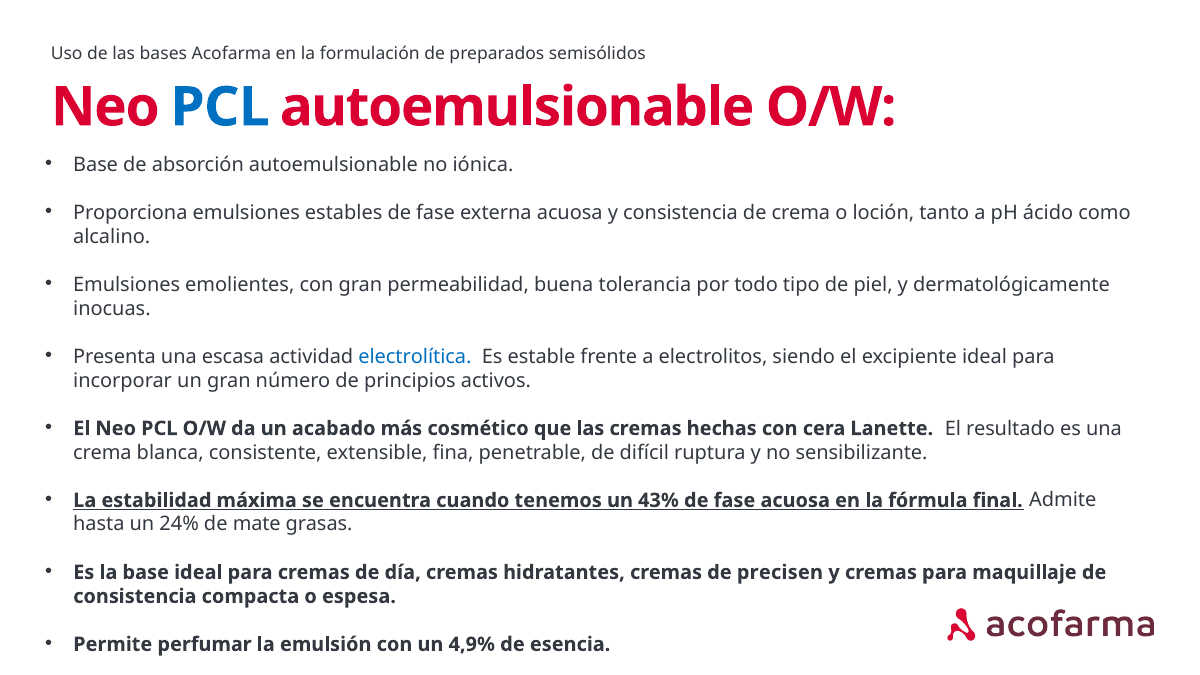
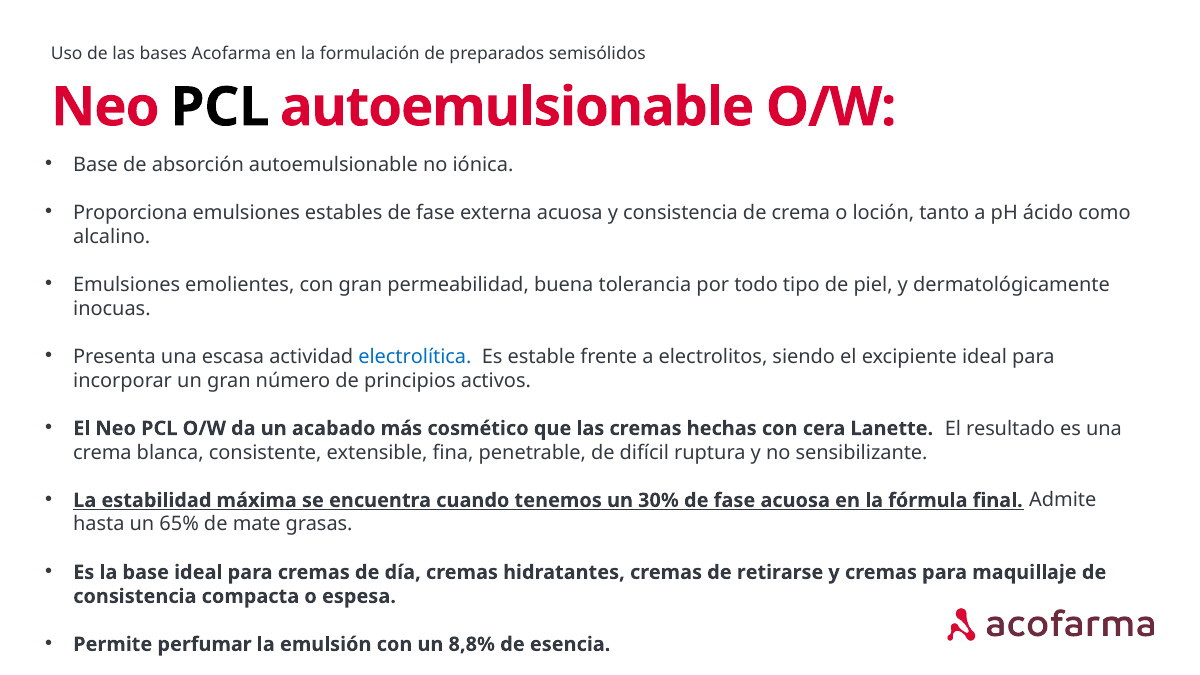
PCL colour: blue -> black (220, 107)
43%: 43% -> 30% (658, 500)
24%: 24% -> 65% (179, 524)
precisen: precisen -> retirarse (780, 572)
4,9%: 4,9% -> 8,8% (472, 644)
